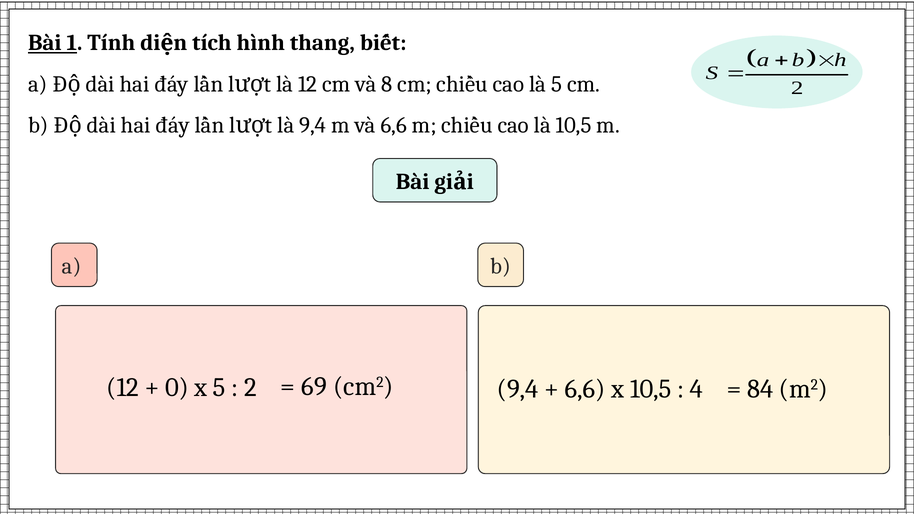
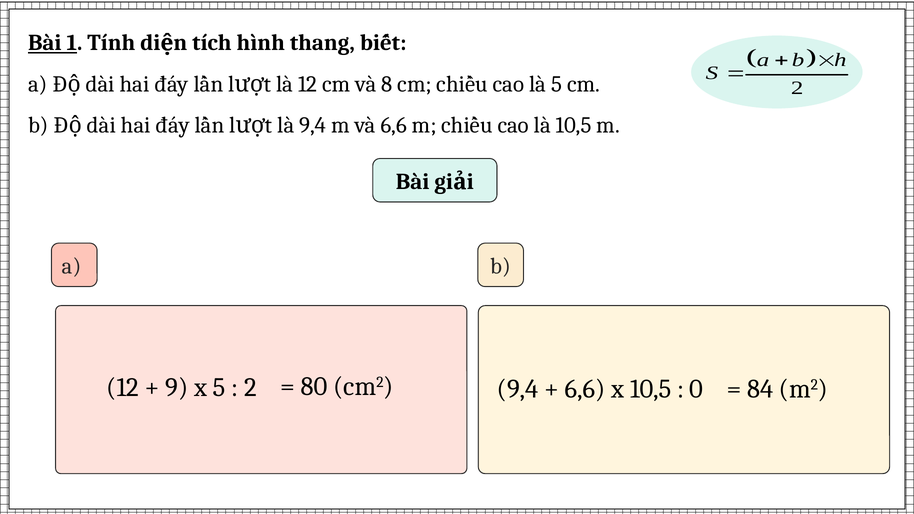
0: 0 -> 9 (177, 388)
69: 69 -> 80 (314, 386)
4: 4 -> 0 (696, 389)
